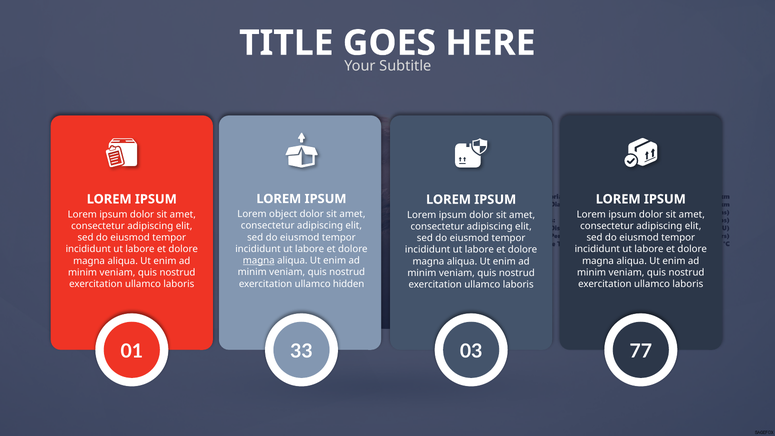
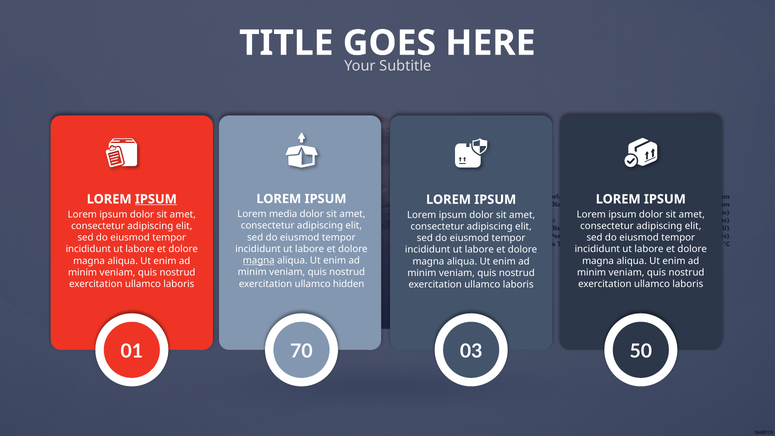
IPSUM underline: none -> present (156, 199)
object: object -> media (283, 214)
33: 33 -> 70 (301, 351)
77: 77 -> 50 (641, 351)
